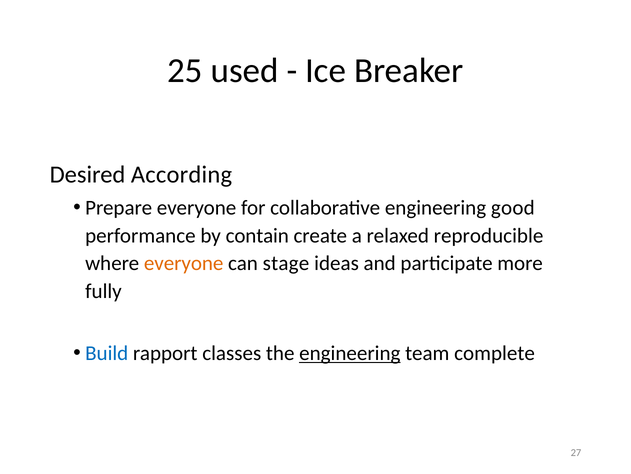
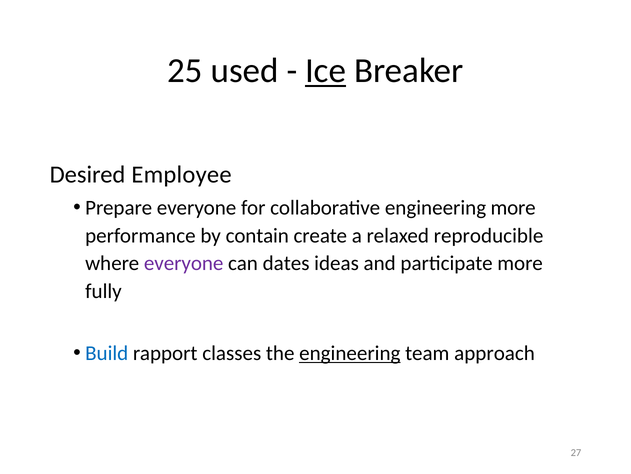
Ice underline: none -> present (326, 71)
According: According -> Employee (182, 175)
engineering good: good -> more (513, 207)
everyone colour: orange -> purple (184, 263)
stage: stage -> dates (286, 263)
complete: complete -> approach (495, 353)
